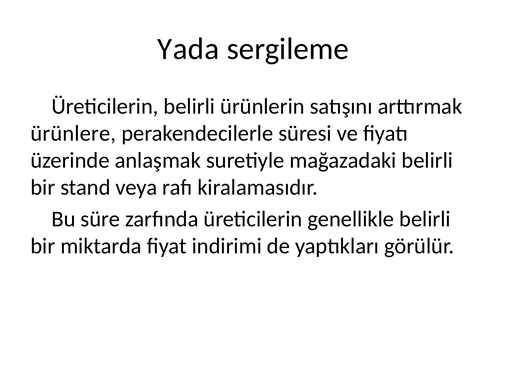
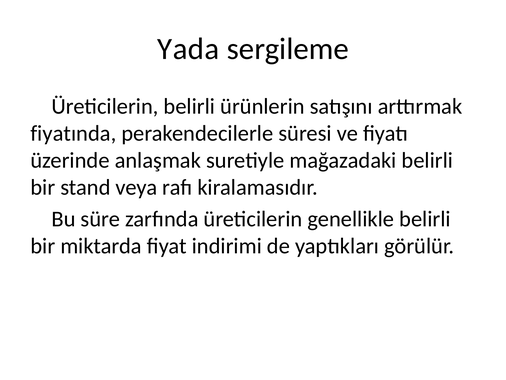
ürünlere: ürünlere -> fiyatında (73, 133)
